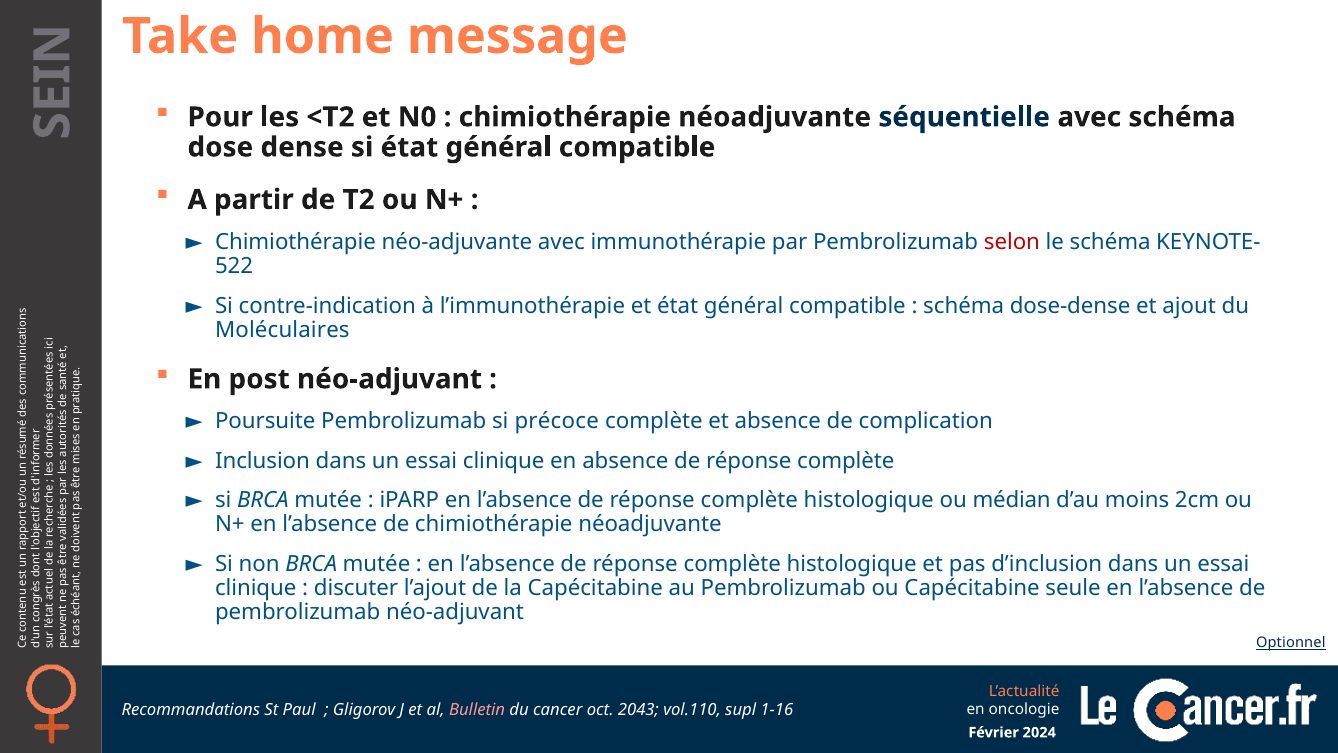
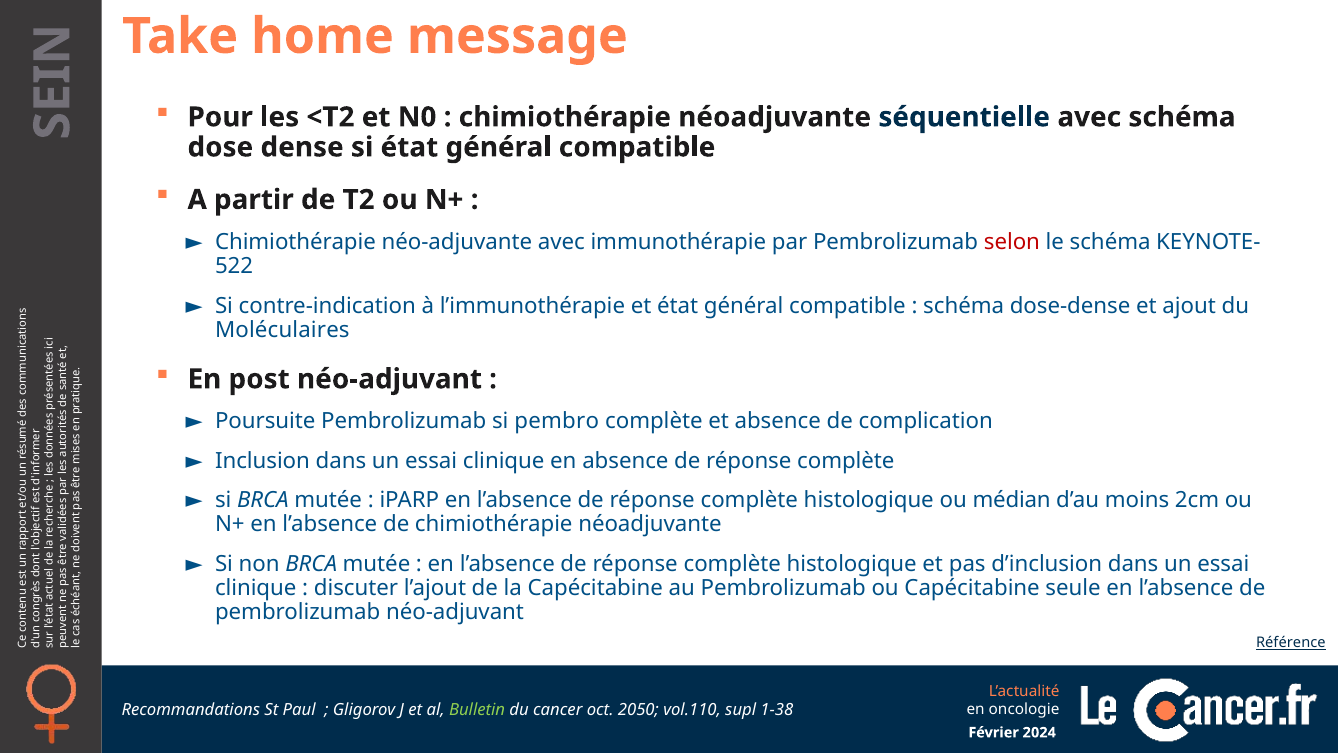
précoce: précoce -> pembro (557, 421)
Optionnel: Optionnel -> Référence (1291, 642)
Bulletin colour: pink -> light green (477, 710)
2043: 2043 -> 2050 (638, 710)
1-16: 1-16 -> 1-38 (777, 710)
